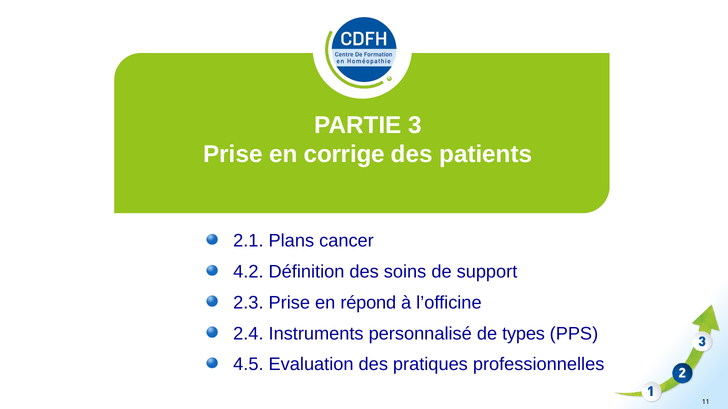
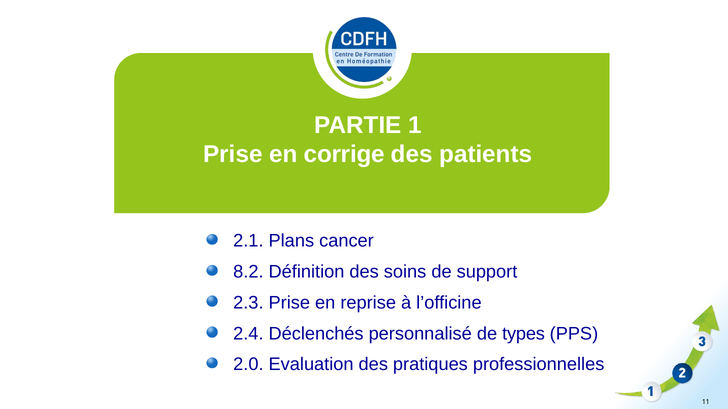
3: 3 -> 1 (415, 125)
4.2: 4.2 -> 8.2 (248, 272)
répond: répond -> reprise (368, 303)
Instruments: Instruments -> Déclenchés (316, 334)
4.5: 4.5 -> 2.0 (248, 365)
